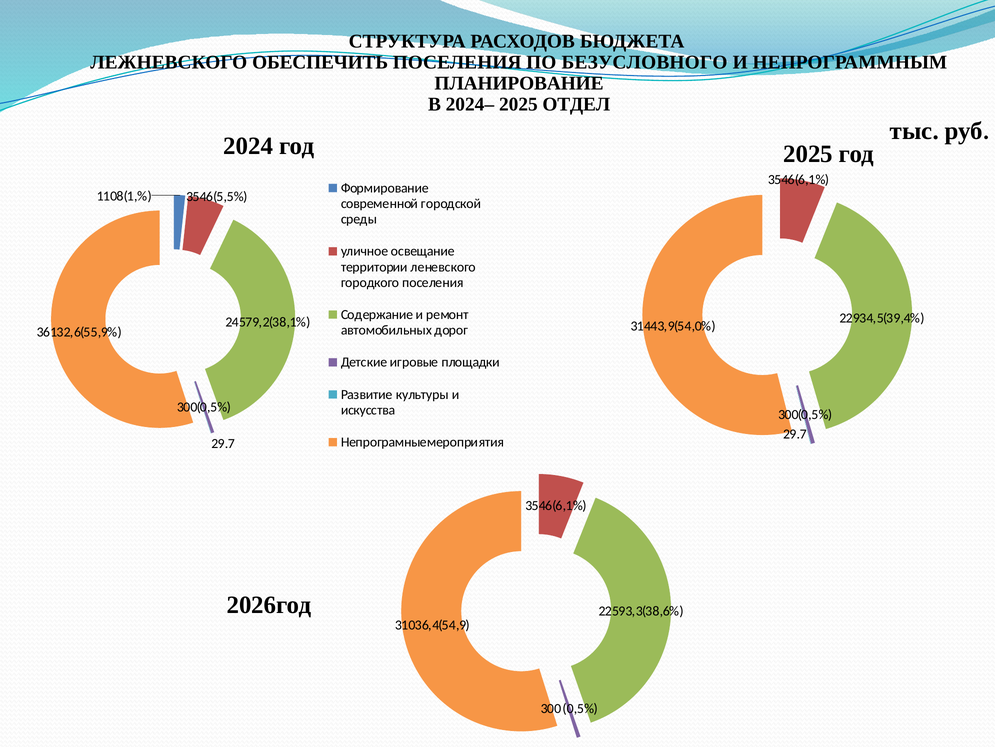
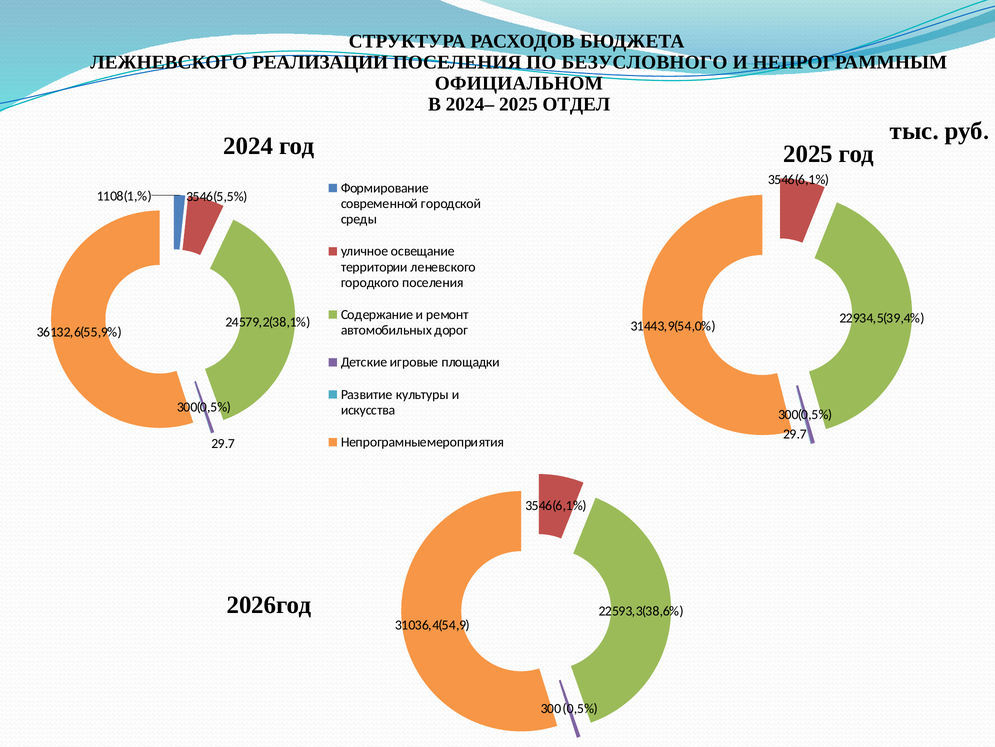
ОБЕСПЕЧИТЬ: ОБЕСПЕЧИТЬ -> РЕАЛИЗАЦИИ (320, 62)
ПЛАНИРОВАНИЕ: ПЛАНИРОВАНИЕ -> ОФИЦИАЛЬНОМ (519, 83)
